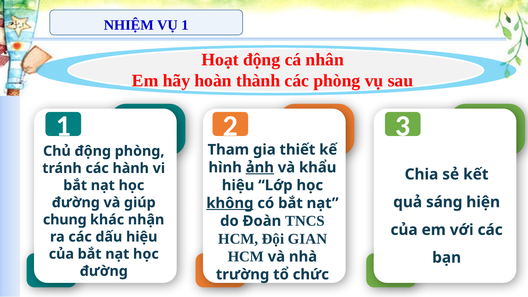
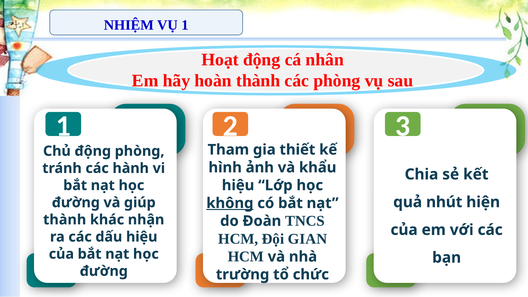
ảnh underline: present -> none (260, 167)
sáng: sáng -> nhút (444, 202)
chung: chung -> thành (65, 220)
